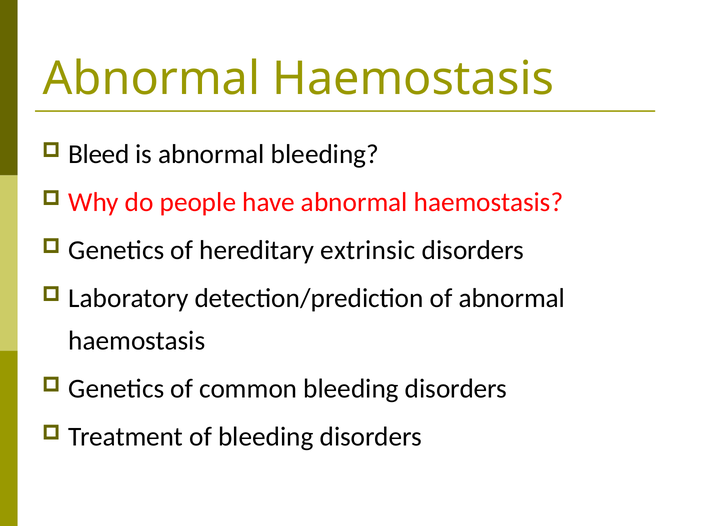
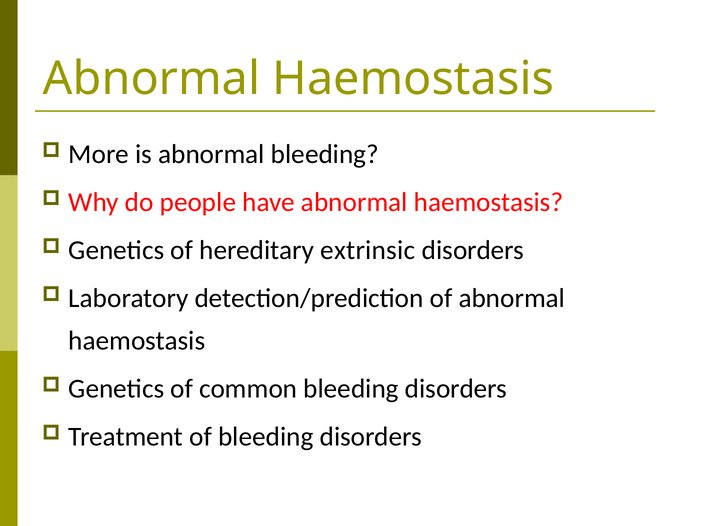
Bleed: Bleed -> More (99, 154)
